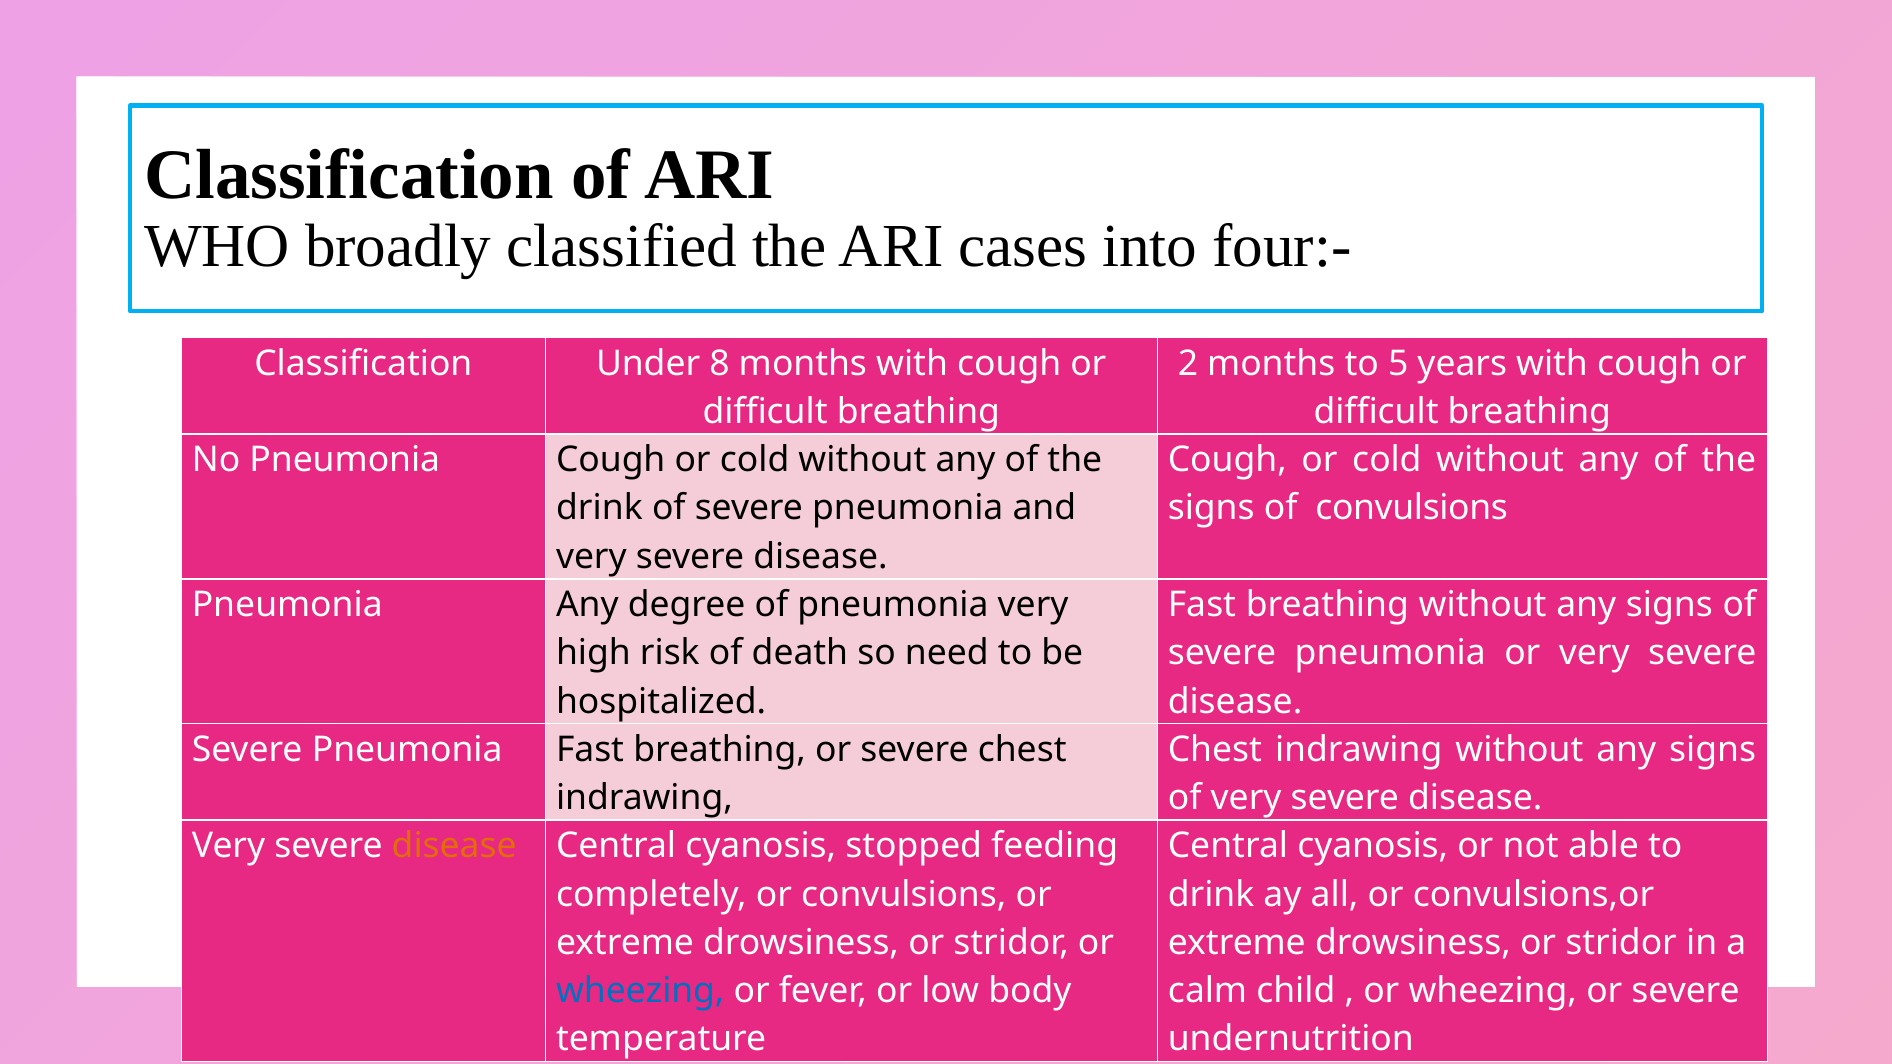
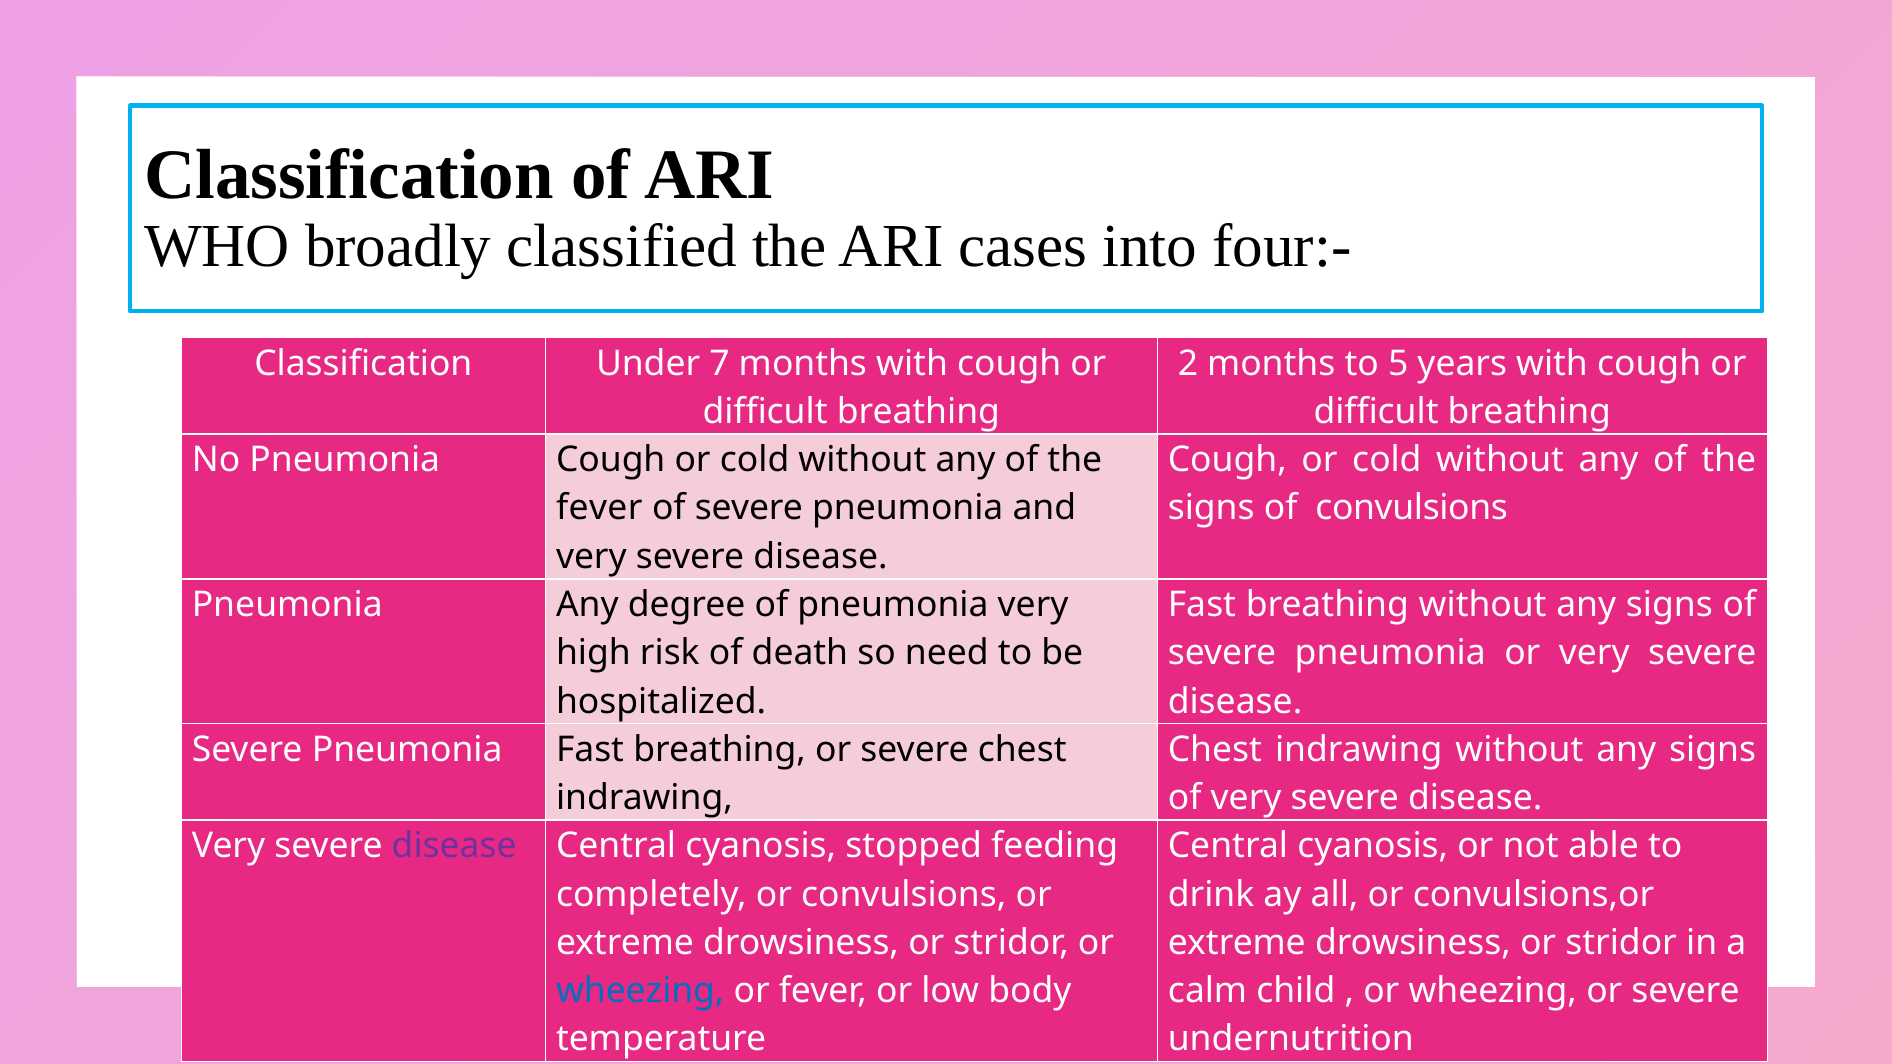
8: 8 -> 7 (720, 364)
drink: drink -> fever (599, 508)
disease colour: orange -> purple (454, 846)
